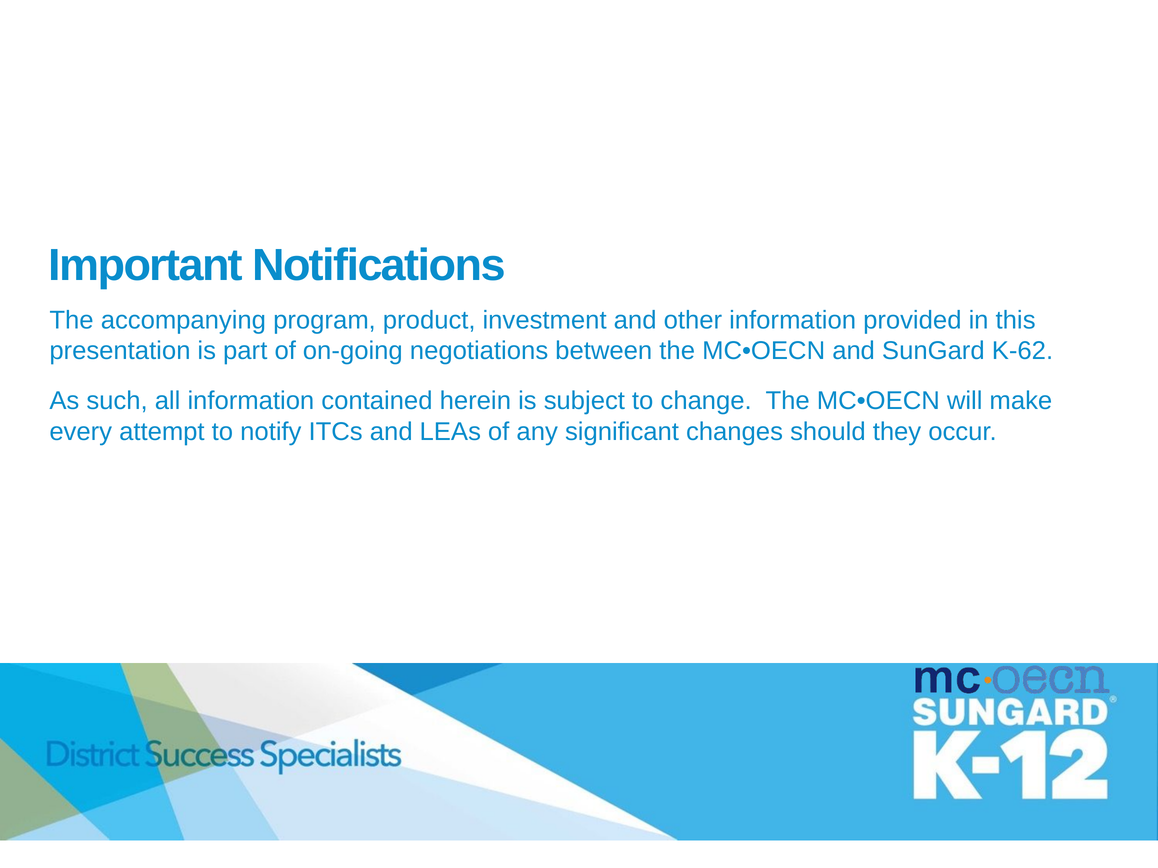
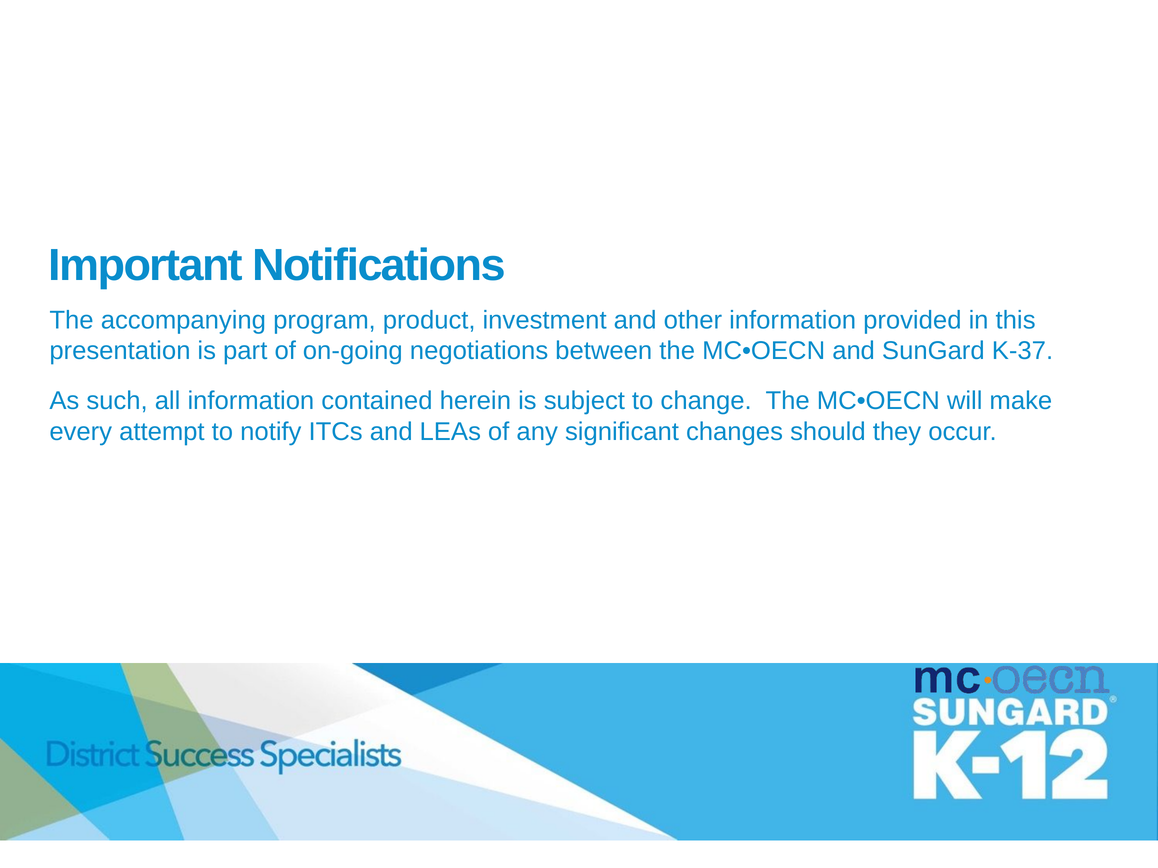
K-62: K-62 -> K-37 (1022, 351)
